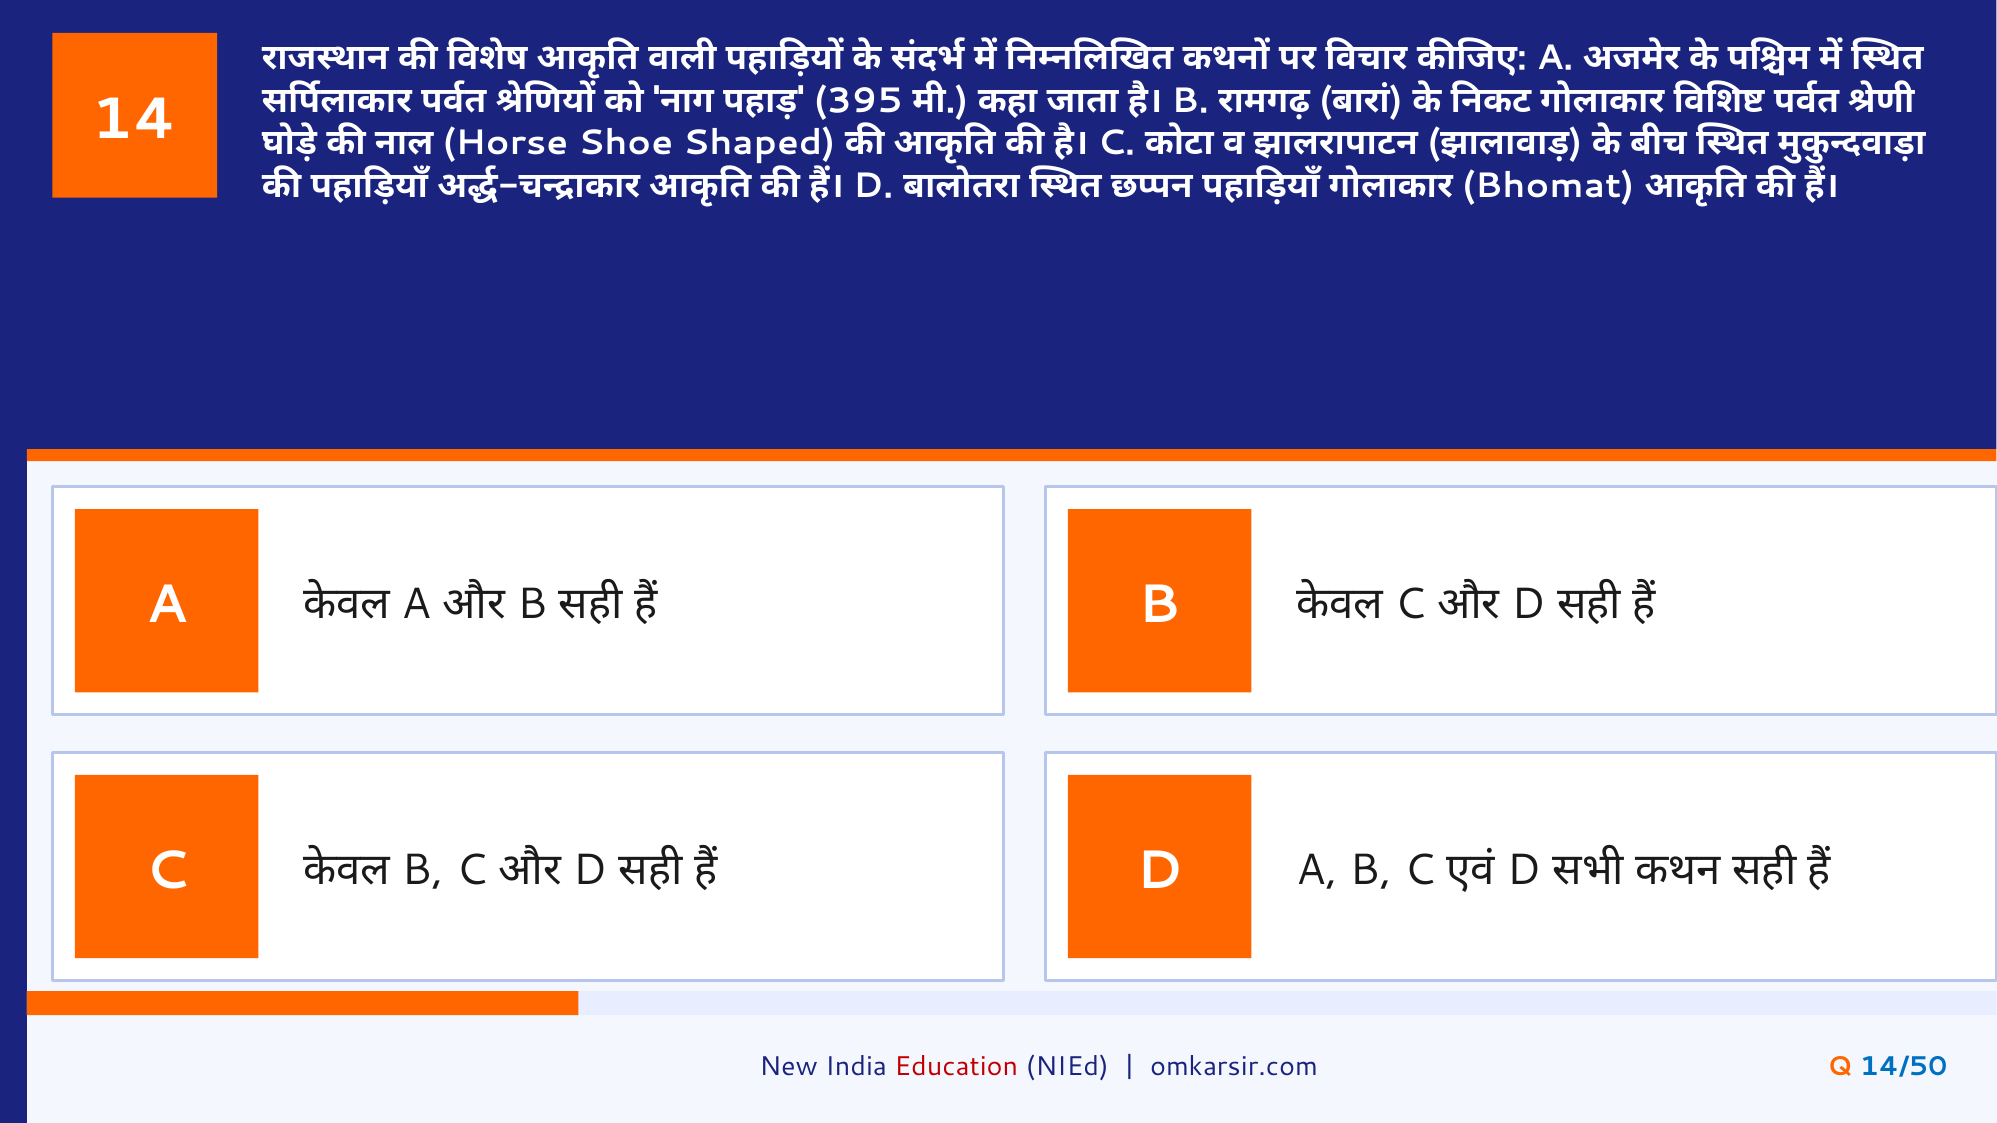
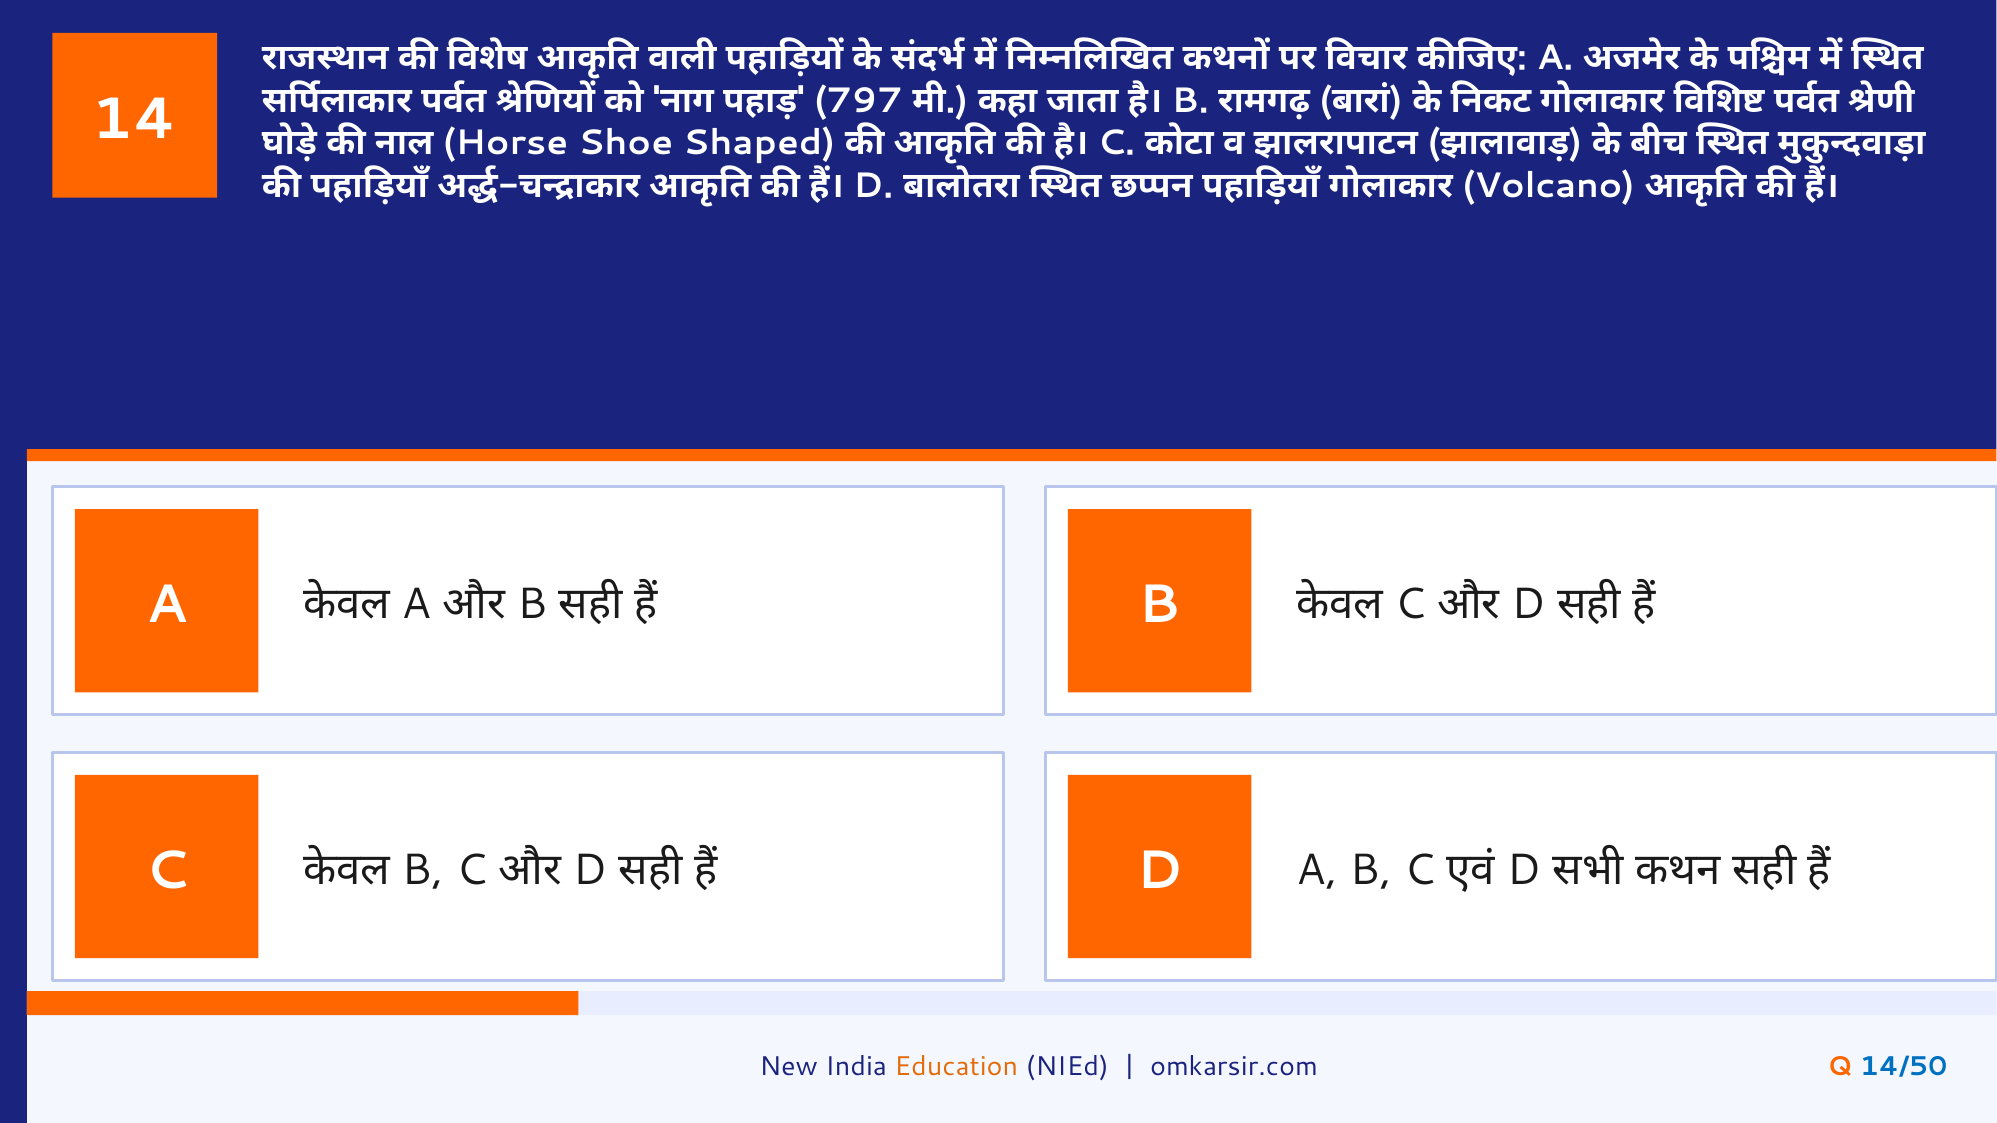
395: 395 -> 797 (858, 101)
Bhomat: Bhomat -> Volcano (1548, 186)
Education colour: red -> orange (956, 1067)
